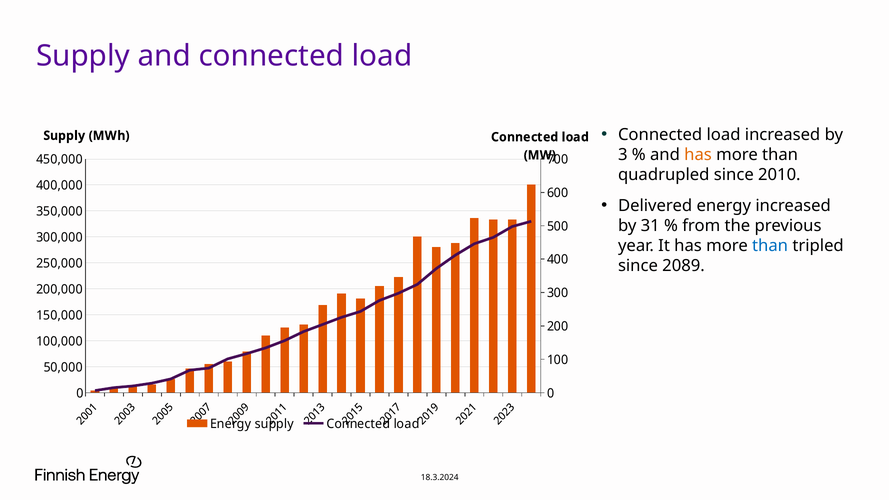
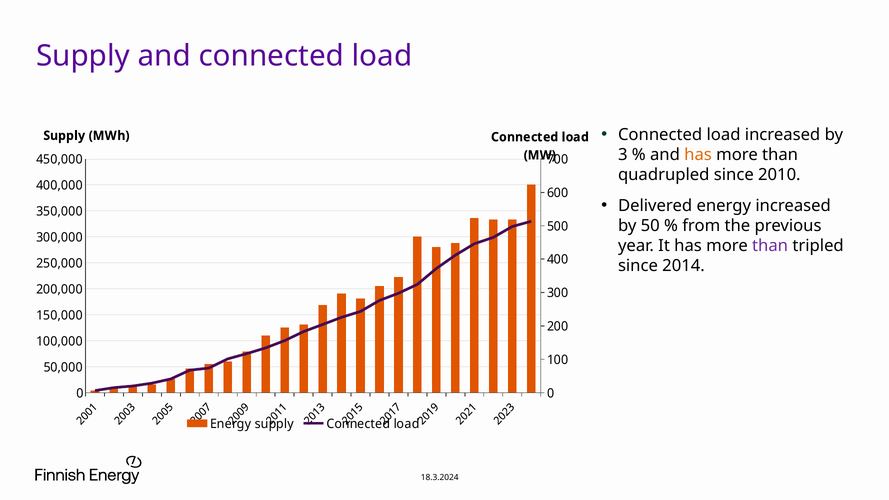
31: 31 -> 50 (650, 226)
than colour: blue -> purple (770, 246)
2089: 2089 -> 2014 (684, 266)
